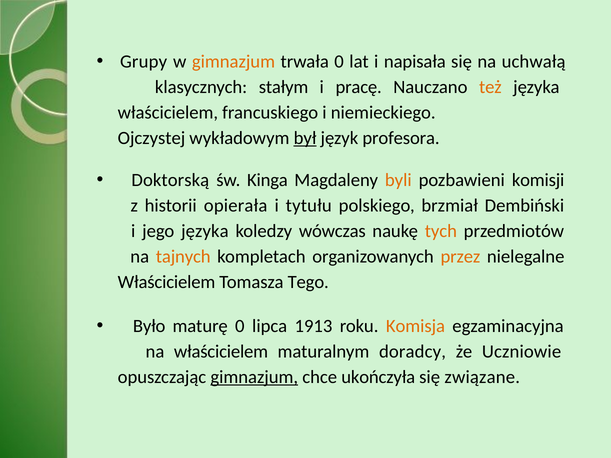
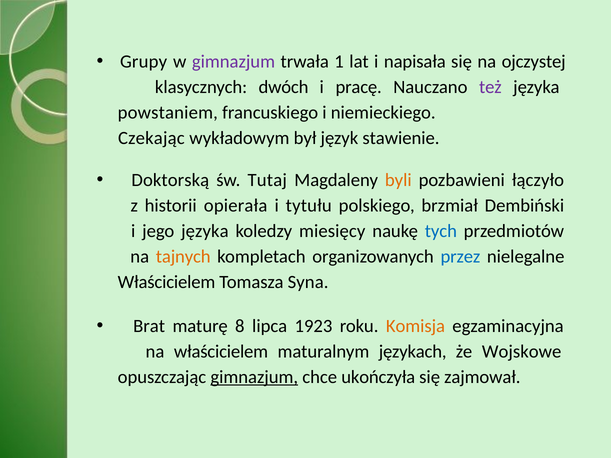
gimnazjum colour: orange -> purple (233, 62)
trwała 0: 0 -> 1 (339, 62)
uchwałą: uchwałą -> ojczystej (534, 62)
stałym: stałym -> dwóch (284, 87)
też colour: orange -> purple (490, 87)
właścicielem: właścicielem -> powstaniem (168, 113)
Ojczystej: Ojczystej -> Czekając (151, 138)
był underline: present -> none (305, 138)
profesora: profesora -> stawienie (401, 138)
Kinga: Kinga -> Tutaj (267, 180)
komisji: komisji -> łączyło (538, 180)
wówczas: wówczas -> miesięcy (332, 231)
tych colour: orange -> blue (441, 231)
przez colour: orange -> blue (460, 257)
Tego: Tego -> Syna (308, 282)
Było: Było -> Brat (149, 326)
maturę 0: 0 -> 8 (240, 326)
1913: 1913 -> 1923 (313, 326)
doradcy: doradcy -> językach (413, 352)
Uczniowie: Uczniowie -> Wojskowe (522, 352)
związane: związane -> zajmował (482, 377)
